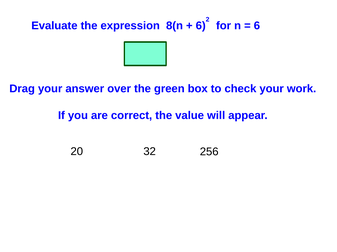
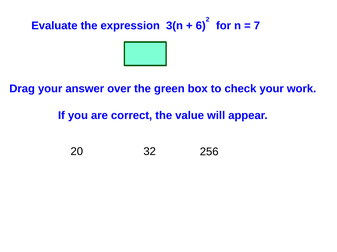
8(n: 8(n -> 3(n (174, 26)
6: 6 -> 7 (257, 26)
